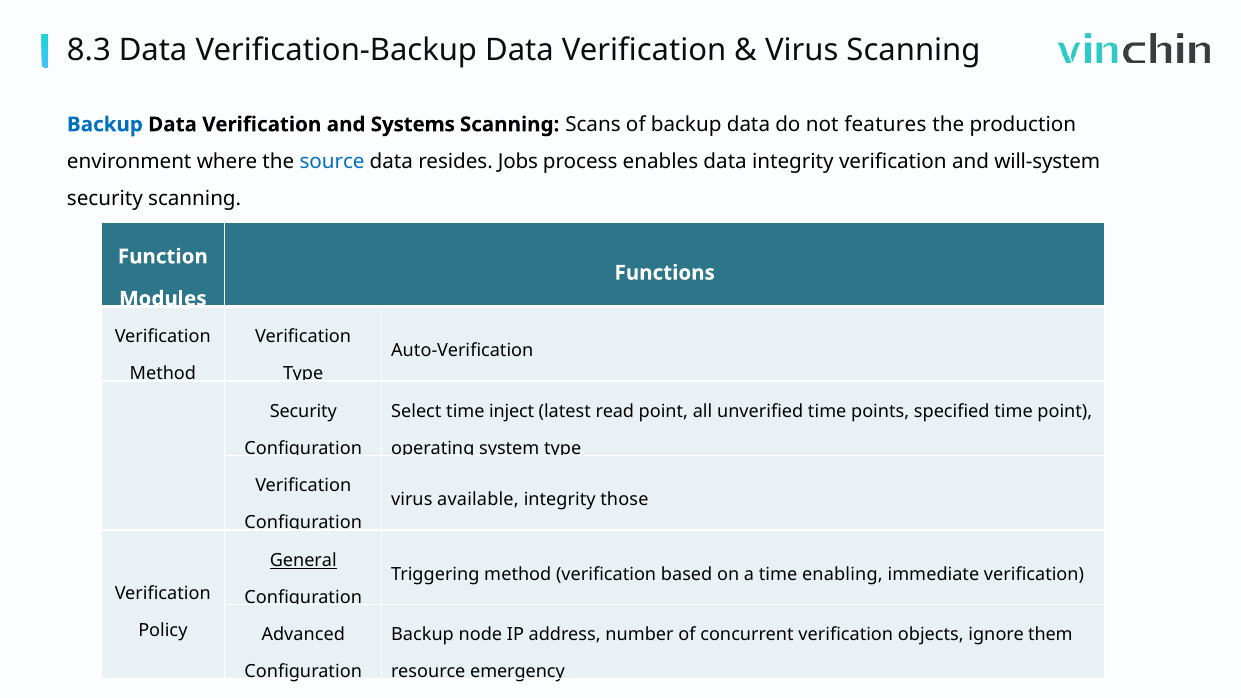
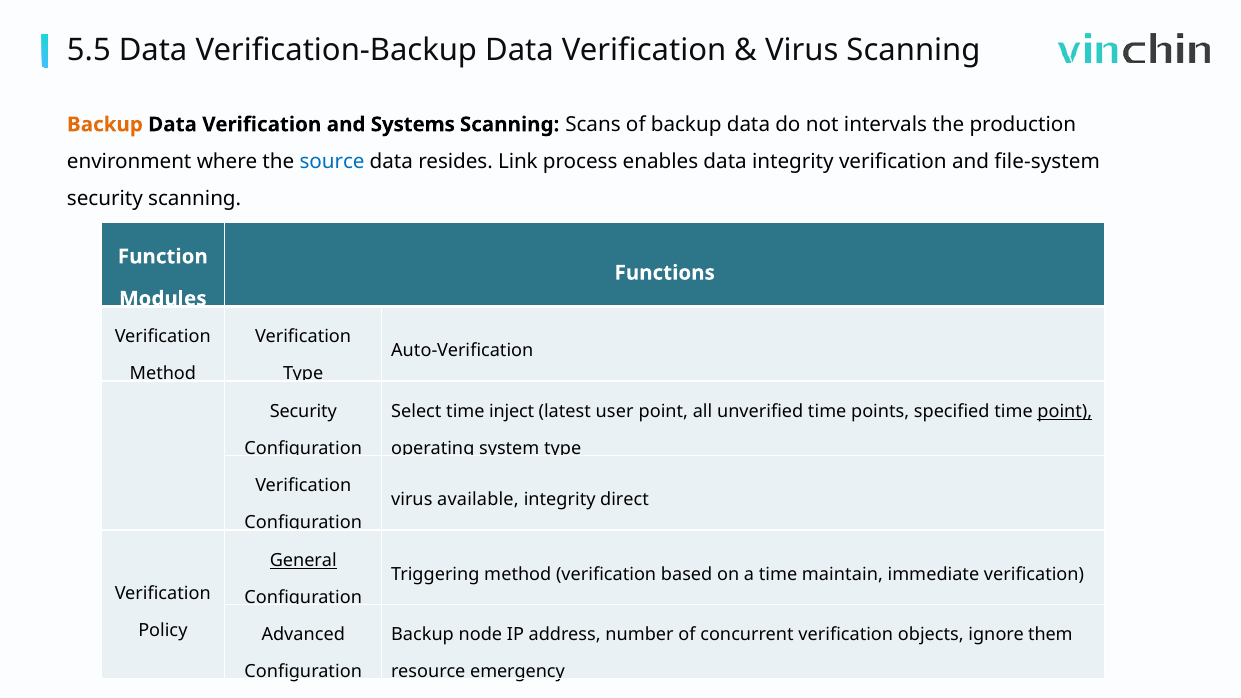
8.3: 8.3 -> 5.5 (89, 50)
Backup colour: blue -> orange (105, 125)
features: features -> intervals (885, 125)
Jobs: Jobs -> Link (518, 162)
will-system: will-system -> file-system (1047, 162)
read: read -> user (615, 411)
point underline: none -> present (1065, 411)
those: those -> direct (625, 500)
enabling: enabling -> maintain (842, 574)
